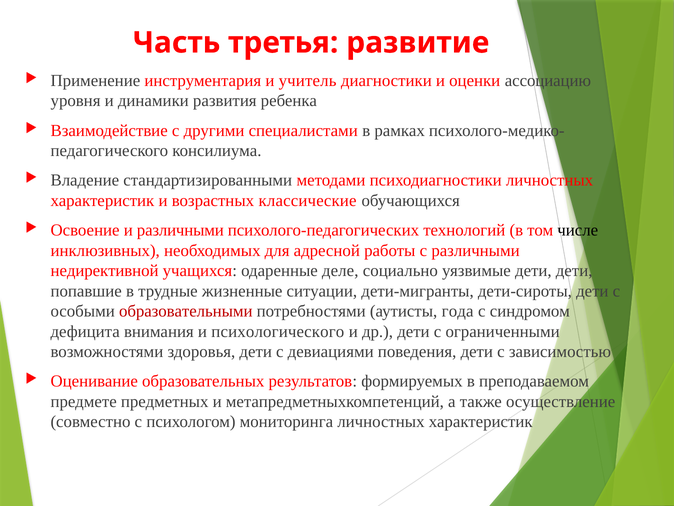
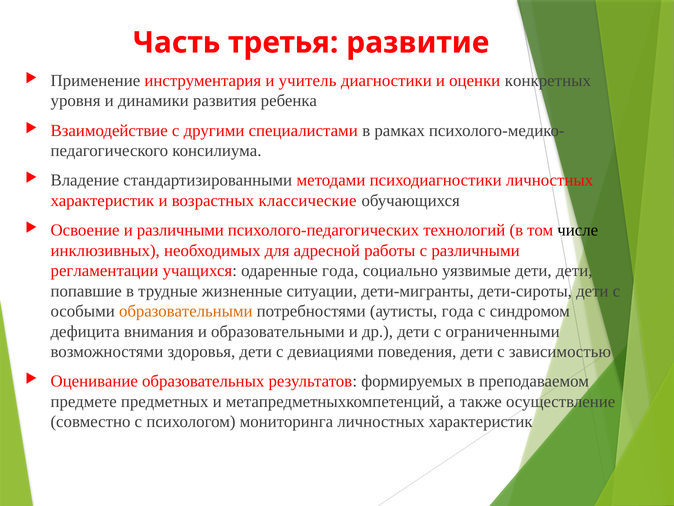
ассоциацию: ассоциацию -> конкретных (548, 81)
недирективной: недирективной -> регламентации (105, 270)
одаренные деле: деле -> года (340, 270)
образовательными colour: red -> orange (186, 311)
и психологического: психологического -> образовательными (278, 331)
